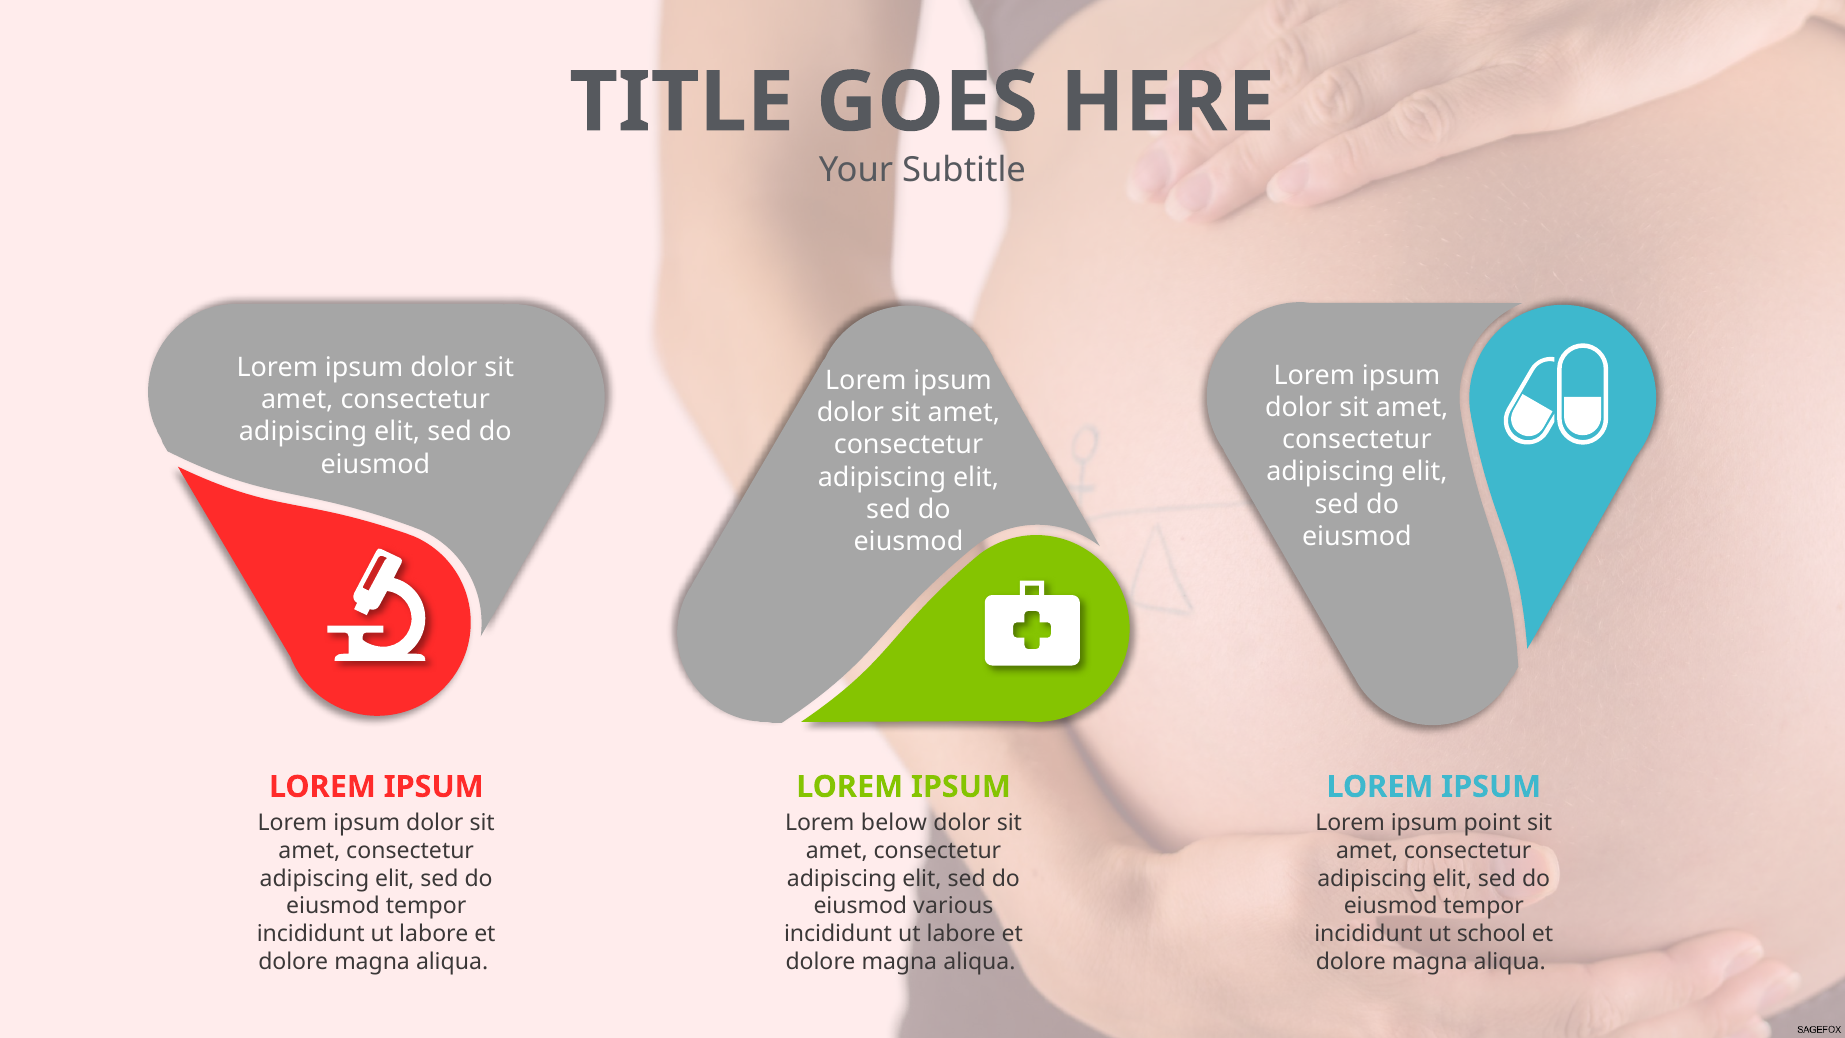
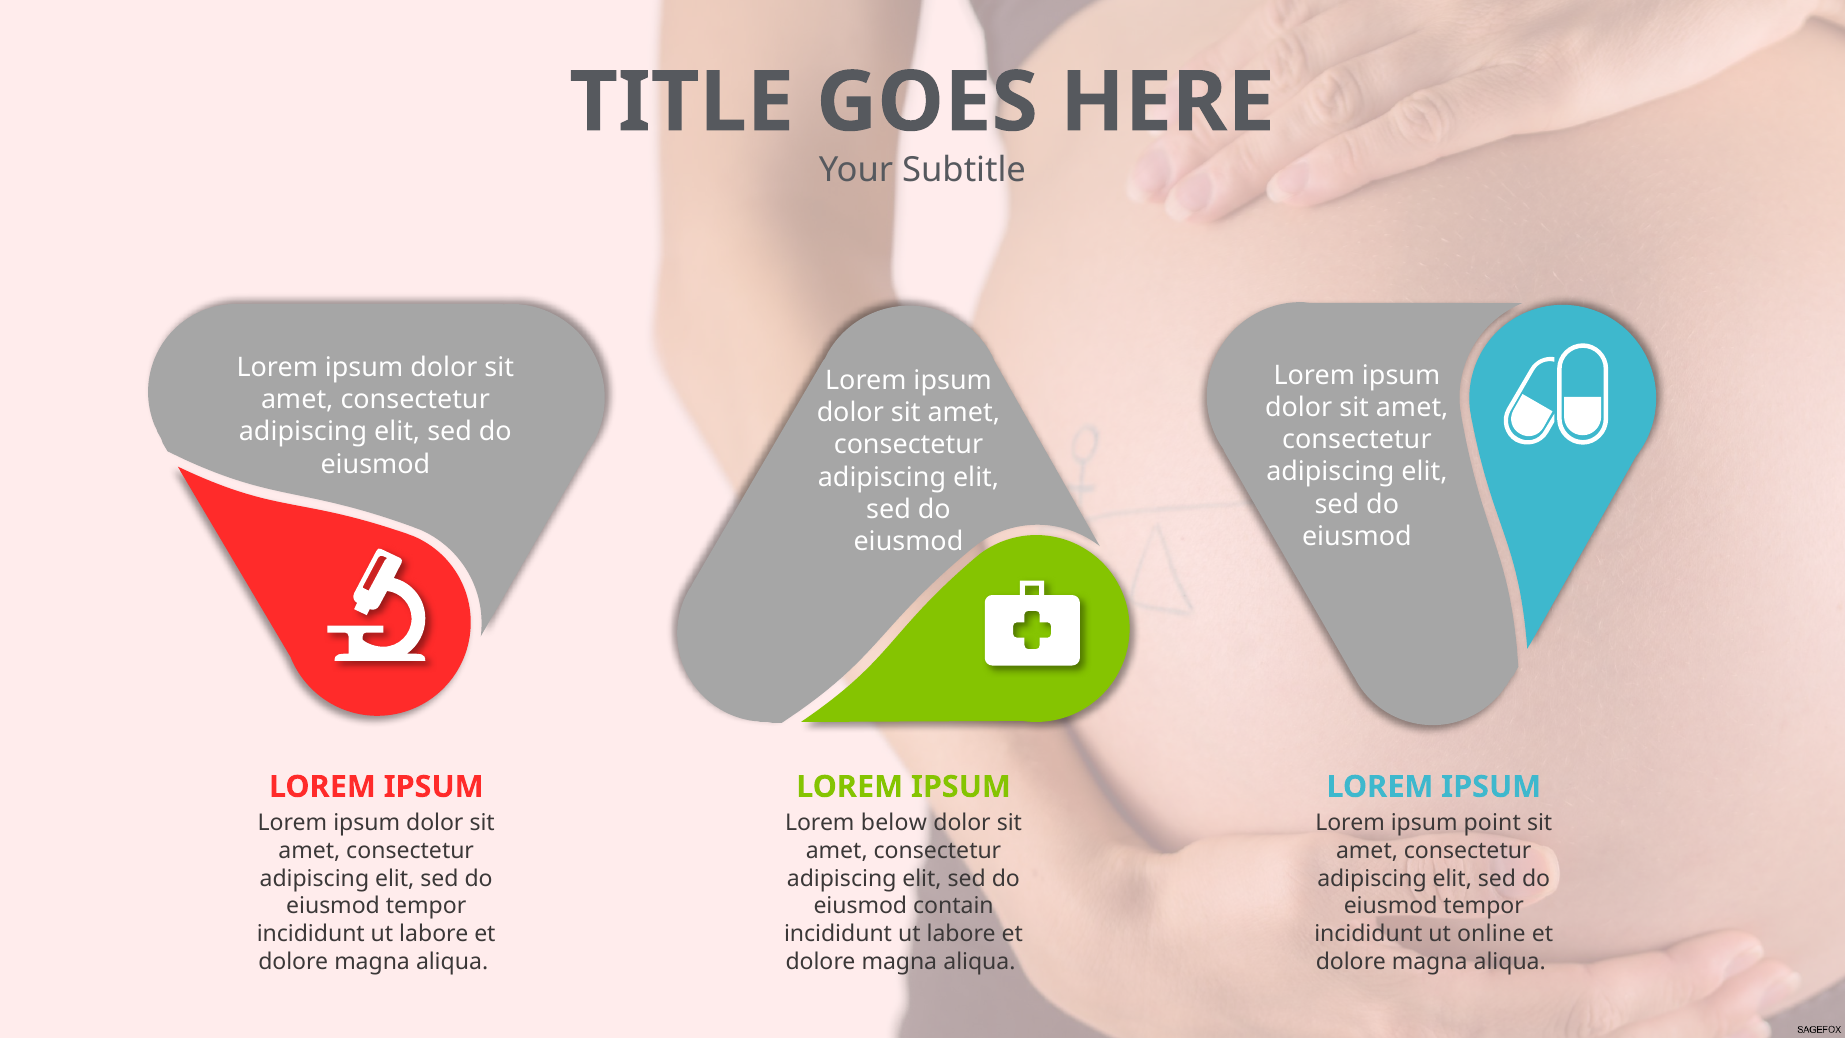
various: various -> contain (953, 906)
school: school -> online (1491, 934)
